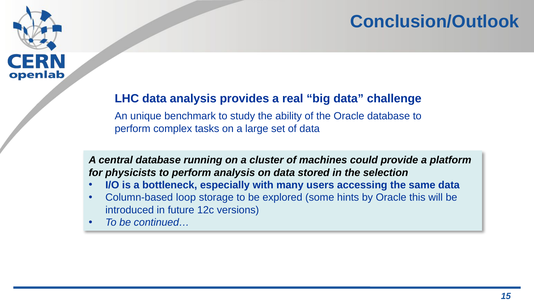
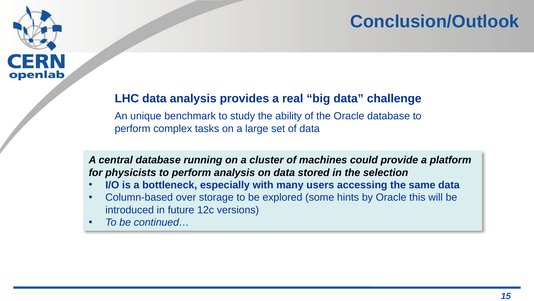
loop: loop -> over (186, 197)
